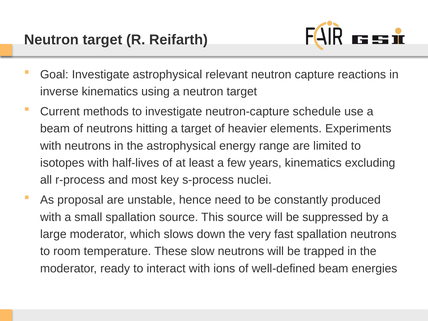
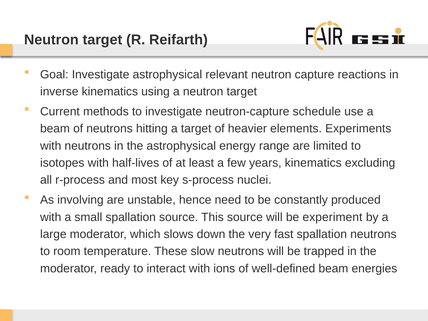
proposal: proposal -> involving (80, 200)
suppressed: suppressed -> experiment (332, 217)
